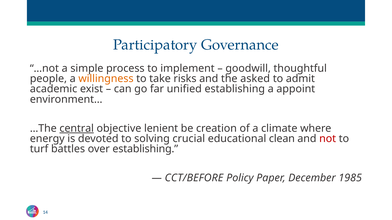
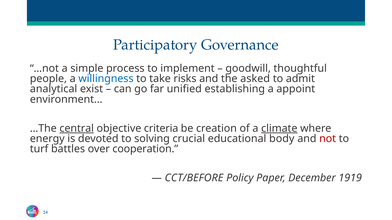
willingness colour: orange -> blue (106, 79)
academic: academic -> analytical (54, 89)
lenient: lenient -> criteria (161, 129)
climate underline: none -> present (279, 129)
clean: clean -> body (282, 139)
over establishing: establishing -> cooperation (145, 149)
1985: 1985 -> 1919 (350, 178)
